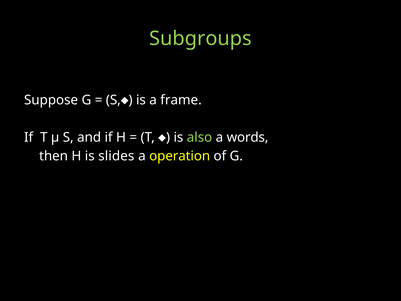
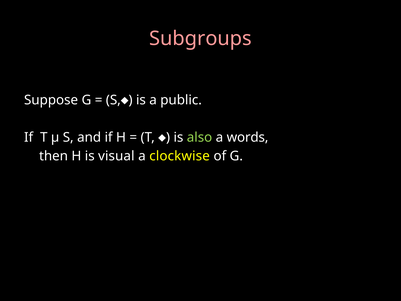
Subgroups colour: light green -> pink (200, 39)
frame: frame -> public (181, 100)
slides: slides -> visual (116, 156)
operation: operation -> clockwise (180, 156)
